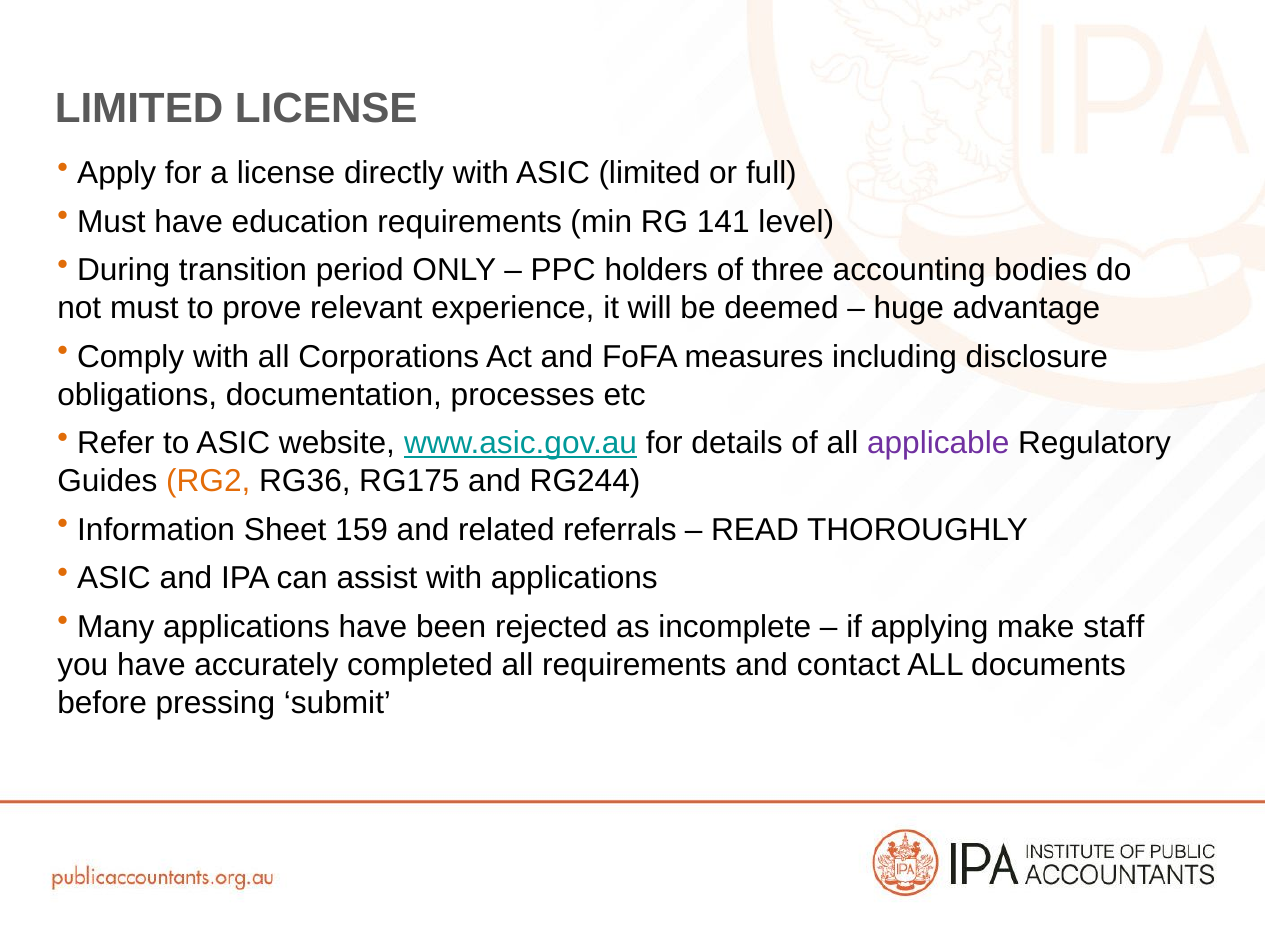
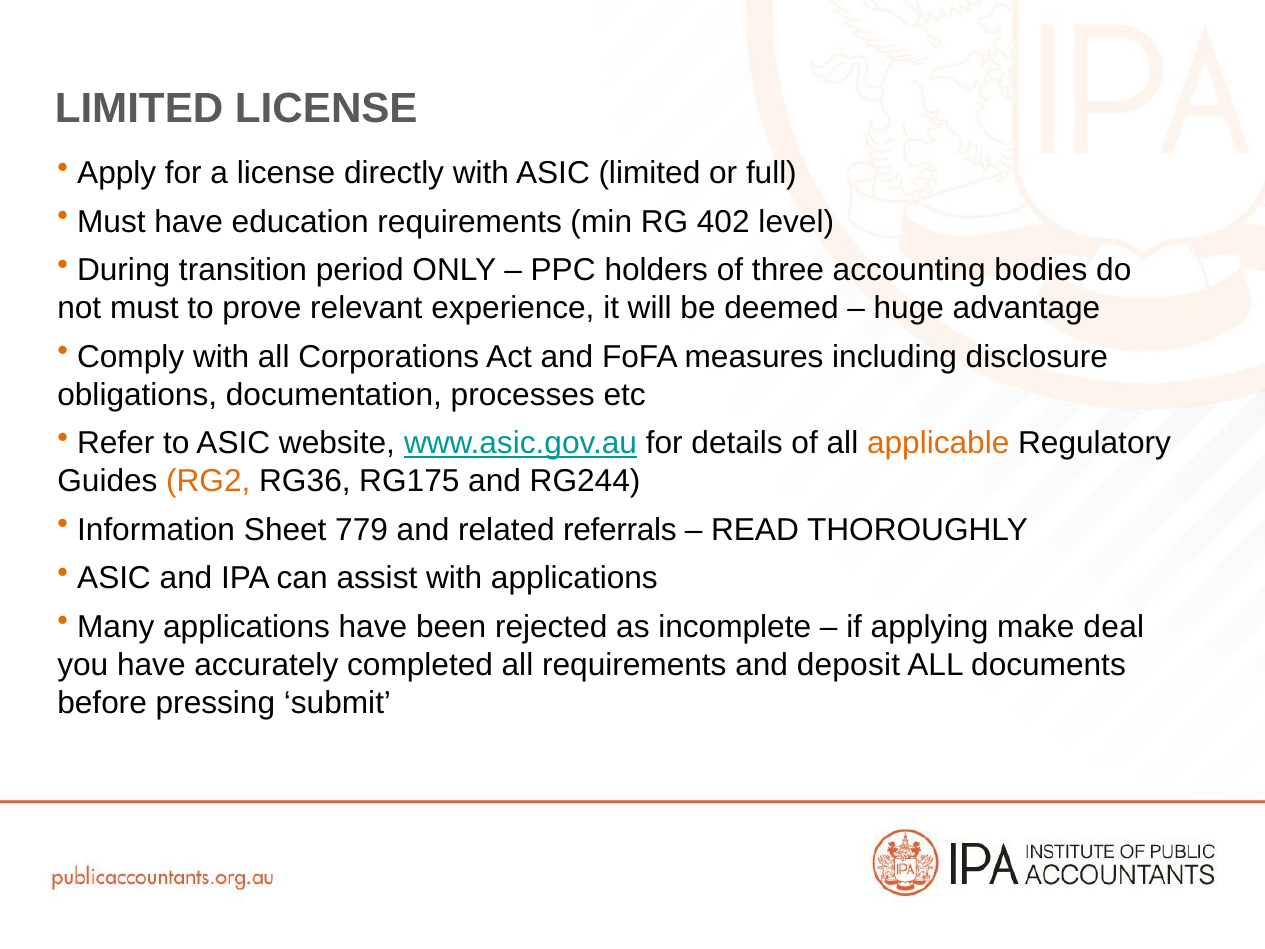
141: 141 -> 402 (723, 222)
applicable colour: purple -> orange (938, 443)
159: 159 -> 779 (362, 530)
staff: staff -> deal (1114, 627)
contact: contact -> deposit (848, 664)
